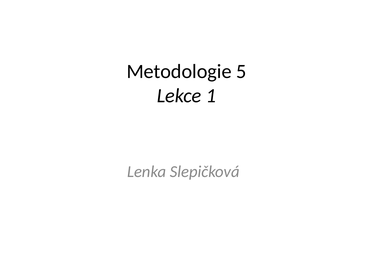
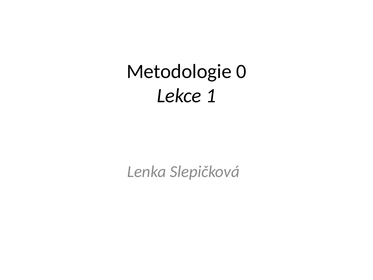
5: 5 -> 0 (241, 71)
